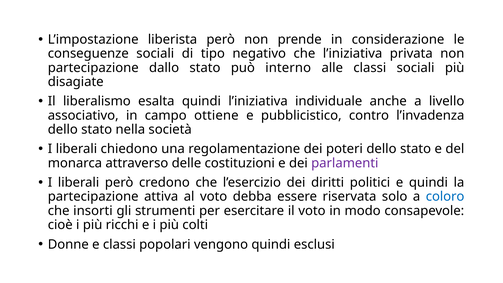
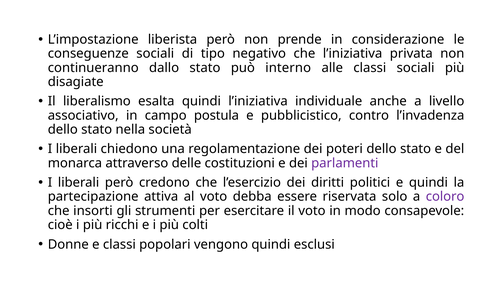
partecipazione: partecipazione -> continueranno (93, 68)
ottiene: ottiene -> postula (216, 115)
coloro colour: blue -> purple (445, 197)
